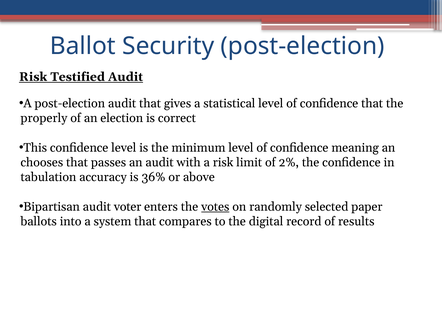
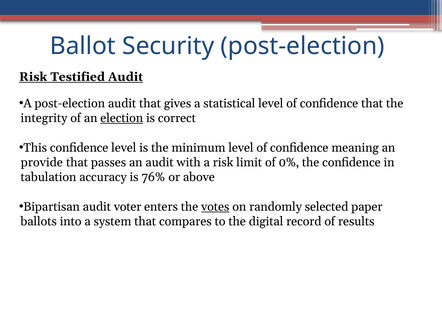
properly: properly -> integrity (44, 118)
election underline: none -> present (122, 118)
chooses: chooses -> provide (42, 162)
2%: 2% -> 0% (289, 162)
36%: 36% -> 76% (153, 177)
